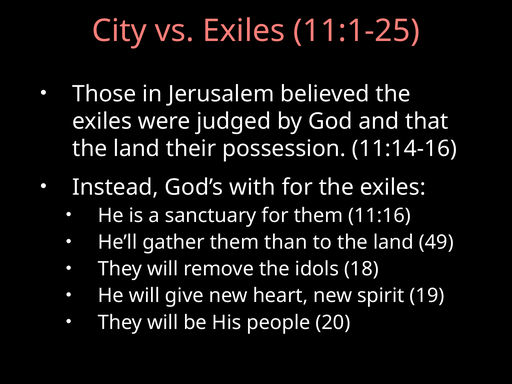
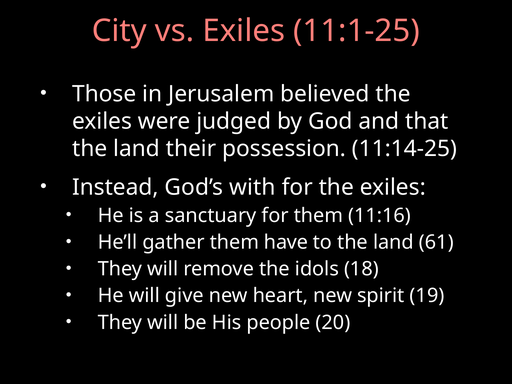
11:14-16: 11:14-16 -> 11:14-25 (405, 149)
than: than -> have (286, 242)
49: 49 -> 61 (436, 242)
